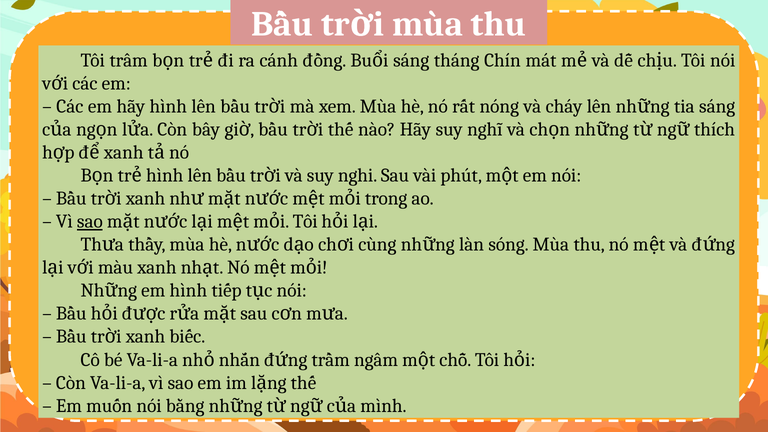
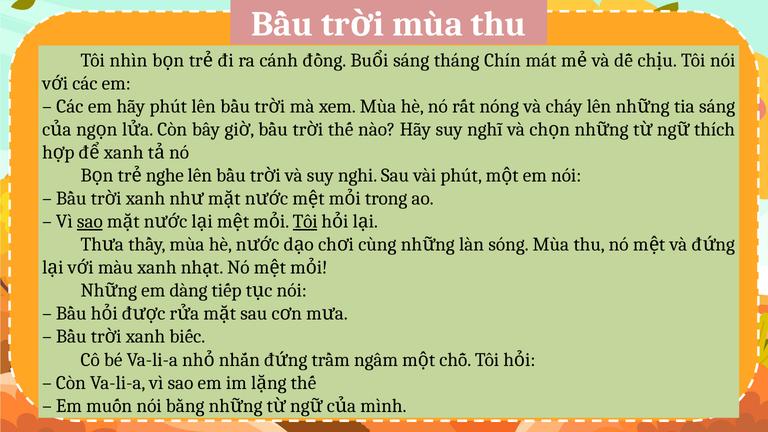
trầm: trầm -> nhìn (129, 60)
hãy hình: hình -> phút (168, 106)
hình: hình -> nghe (165, 175)
Tôi underline: none -> present (305, 221)
em hình: hình -> dàng (189, 291)
